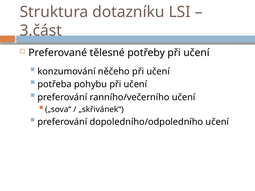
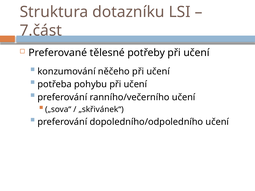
3.část: 3.část -> 7.část (41, 31)
